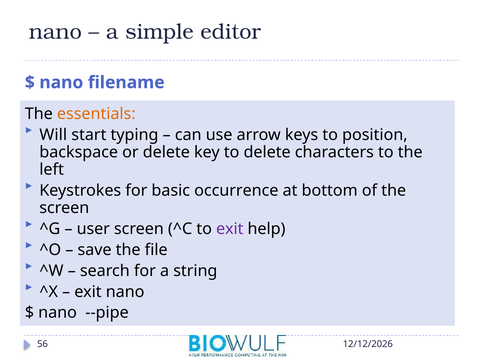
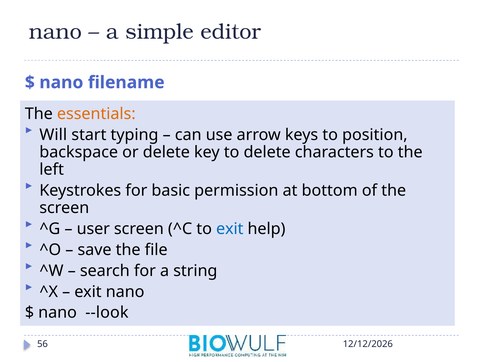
occurrence: occurrence -> permission (236, 191)
exit colour: purple -> blue (230, 229)
--pipe: --pipe -> --look (107, 313)
